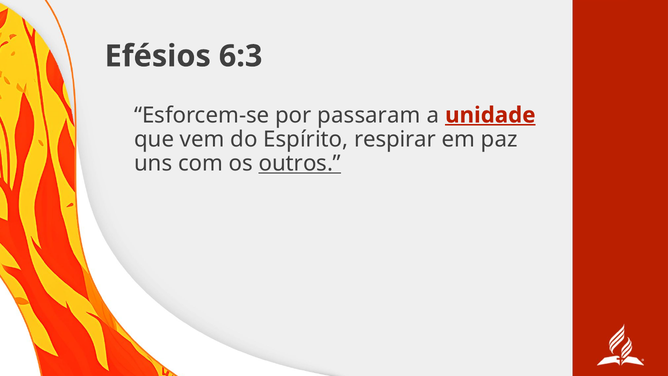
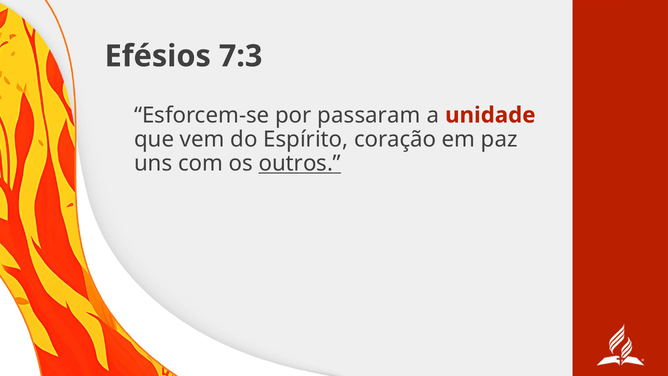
6:3: 6:3 -> 7:3 (241, 56)
unidade underline: present -> none (490, 115)
respirar: respirar -> coração (395, 139)
